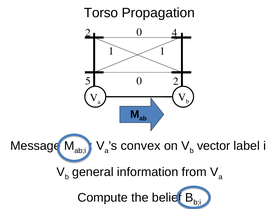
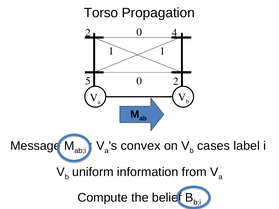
vector: vector -> cases (214, 146)
general: general -> uniform (93, 172)
